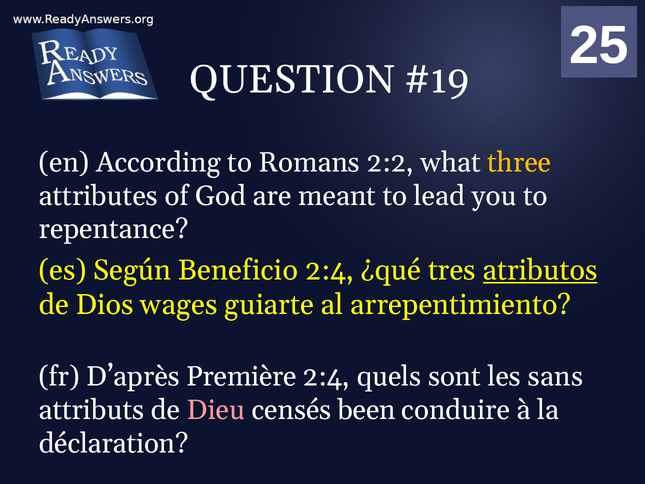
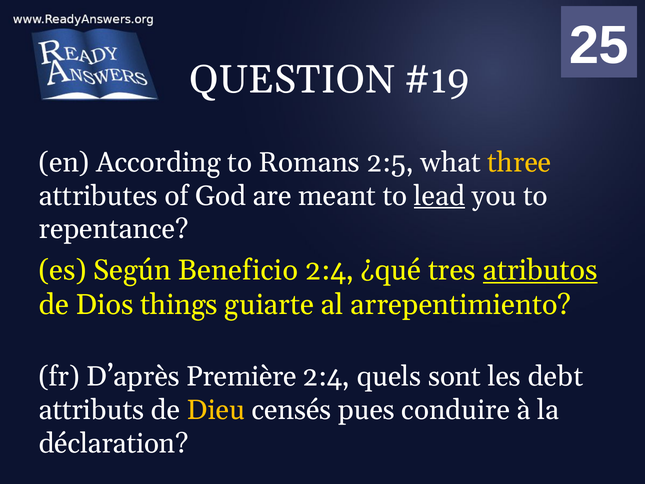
2:2: 2:2 -> 2:5 (390, 163)
lead underline: none -> present (440, 196)
wages: wages -> things (179, 305)
sans: sans -> debt (555, 377)
Dieu colour: pink -> yellow (216, 410)
been: been -> pues (367, 410)
